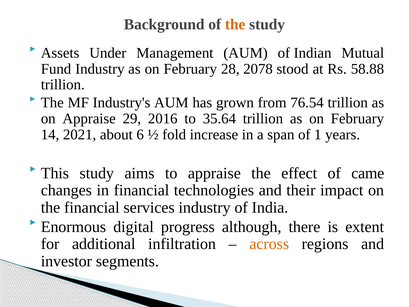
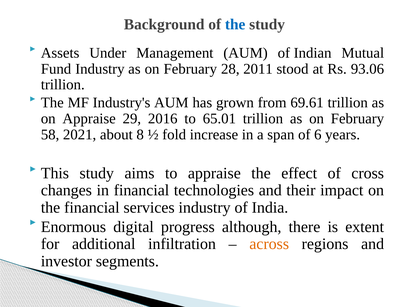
the colour: orange -> blue (235, 25)
2078: 2078 -> 2011 (258, 69)
58.88: 58.88 -> 93.06 (367, 69)
76.54: 76.54 -> 69.61 (307, 103)
35.64: 35.64 -> 65.01 (219, 119)
14: 14 -> 58 (50, 135)
6: 6 -> 8 (140, 135)
1: 1 -> 6 (318, 135)
came: came -> cross (368, 173)
